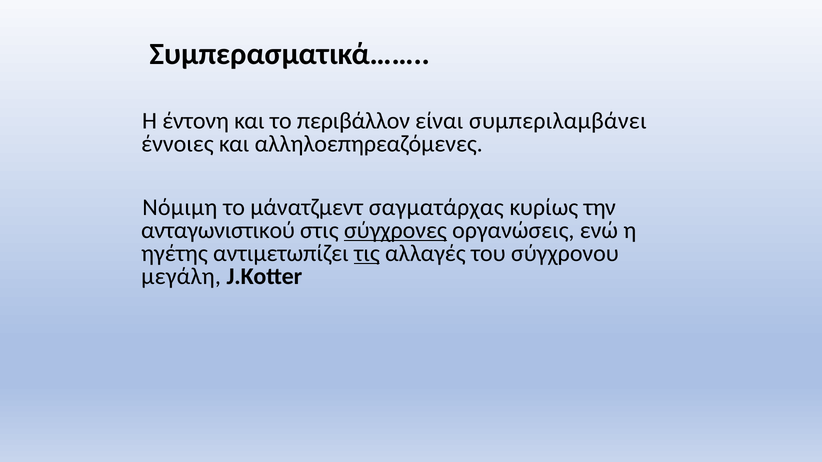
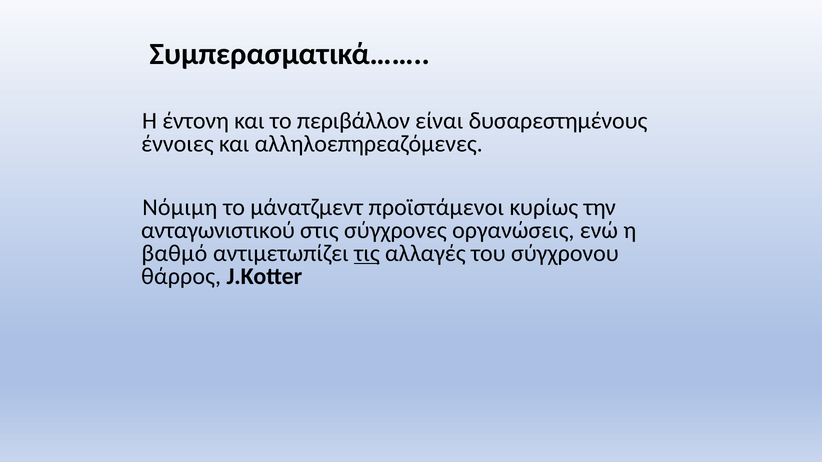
συμπεριλαμβάνει: συμπεριλαμβάνει -> δυσαρεστημένους (558, 121)
σαγματάρχας: σαγματάρχας -> προϊστάμενοι (436, 207)
σύγχρονες underline: present -> none (395, 230)
ηγέτης: ηγέτης -> βαθμό (174, 253)
μεγάλη: μεγάλη -> θάρρος (181, 276)
